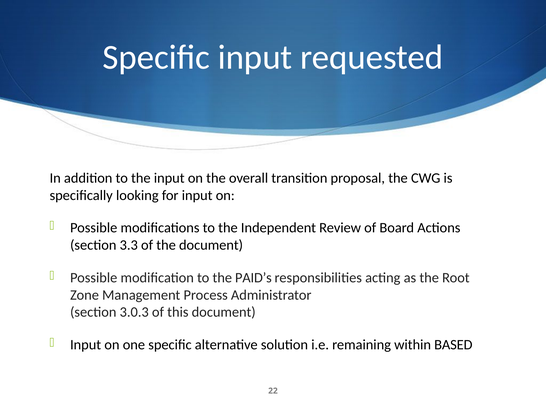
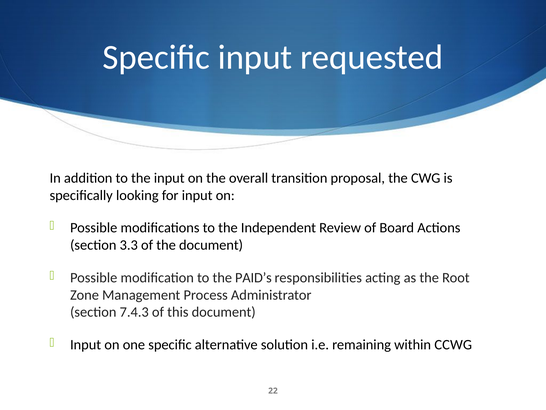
3.0.3: 3.0.3 -> 7.4.3 (134, 312)
BASED: BASED -> CCWG (453, 344)
